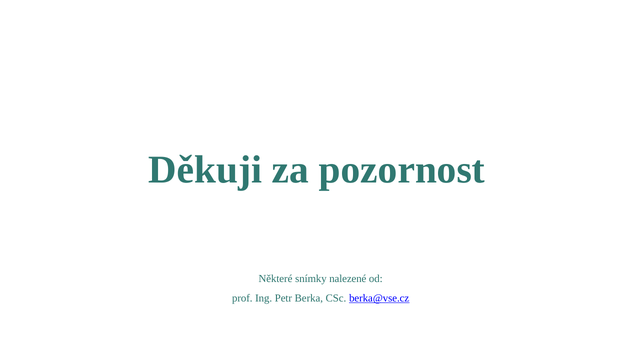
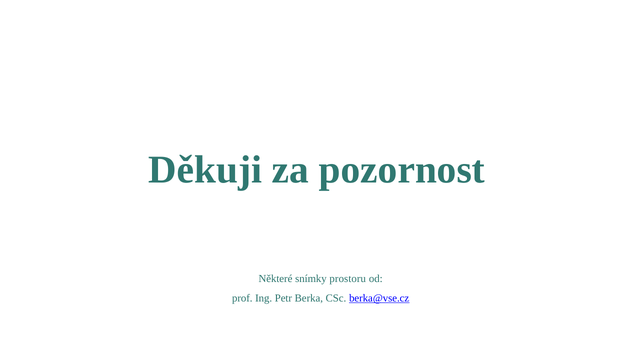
nalezené: nalezené -> prostoru (348, 279)
